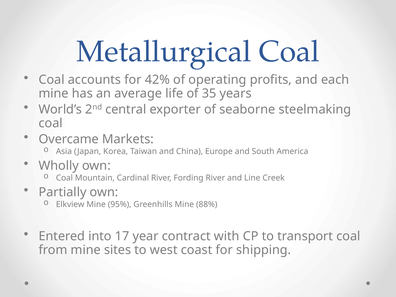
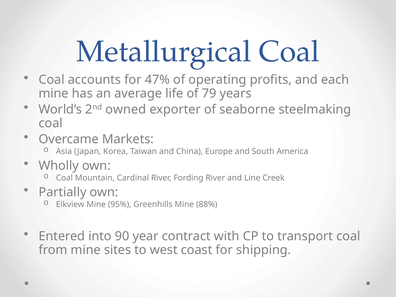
42%: 42% -> 47% (157, 80)
35: 35 -> 79 (209, 93)
central: central -> owned (126, 109)
17: 17 -> 90 (122, 236)
